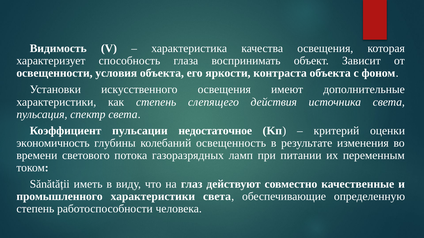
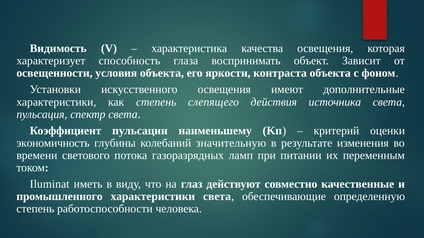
недостаточное: недостаточное -> наименьшему (215, 131)
освещенность: освещенность -> значительную (231, 143)
Sănătății: Sănătății -> Iluminat (50, 184)
